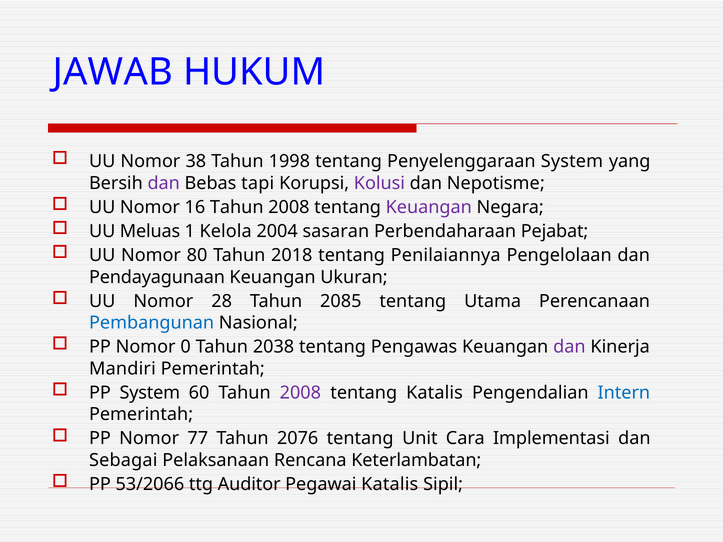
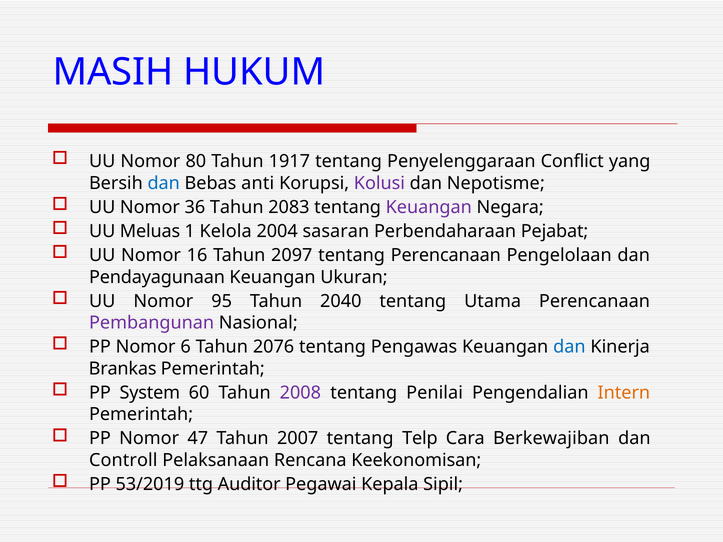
JAWAB: JAWAB -> MASIH (113, 72)
38: 38 -> 80 (196, 161)
1998: 1998 -> 1917 (289, 161)
Penyelenggaraan System: System -> Conflict (572, 161)
dan colour: purple -> blue (164, 183)
tapi: tapi -> anti (258, 183)
16: 16 -> 36 (195, 207)
2008: 2008 -> 2083 (289, 207)
80: 80 -> 16 (197, 256)
2018: 2018 -> 2097 (292, 256)
tentang Penilaiannya: Penilaiannya -> Perencanaan (446, 256)
28: 28 -> 95 (222, 301)
2085: 2085 -> 2040 (341, 301)
Pembangunan colour: blue -> purple (152, 323)
0: 0 -> 6 (186, 347)
2038: 2038 -> 2076 (274, 347)
dan colour: purple -> blue (569, 347)
Mandiri: Mandiri -> Brankas (123, 369)
tentang Katalis: Katalis -> Penilai (435, 393)
Intern colour: blue -> orange (624, 393)
77: 77 -> 47 (198, 439)
2076: 2076 -> 2007 (298, 439)
Unit: Unit -> Telp (420, 439)
Implementasi: Implementasi -> Berkewajiban (551, 439)
Sebagai: Sebagai -> Controll (123, 460)
Keterlambatan: Keterlambatan -> Keekonomisan (416, 460)
53/2066: 53/2066 -> 53/2019 (150, 485)
Pegawai Katalis: Katalis -> Kepala (390, 485)
